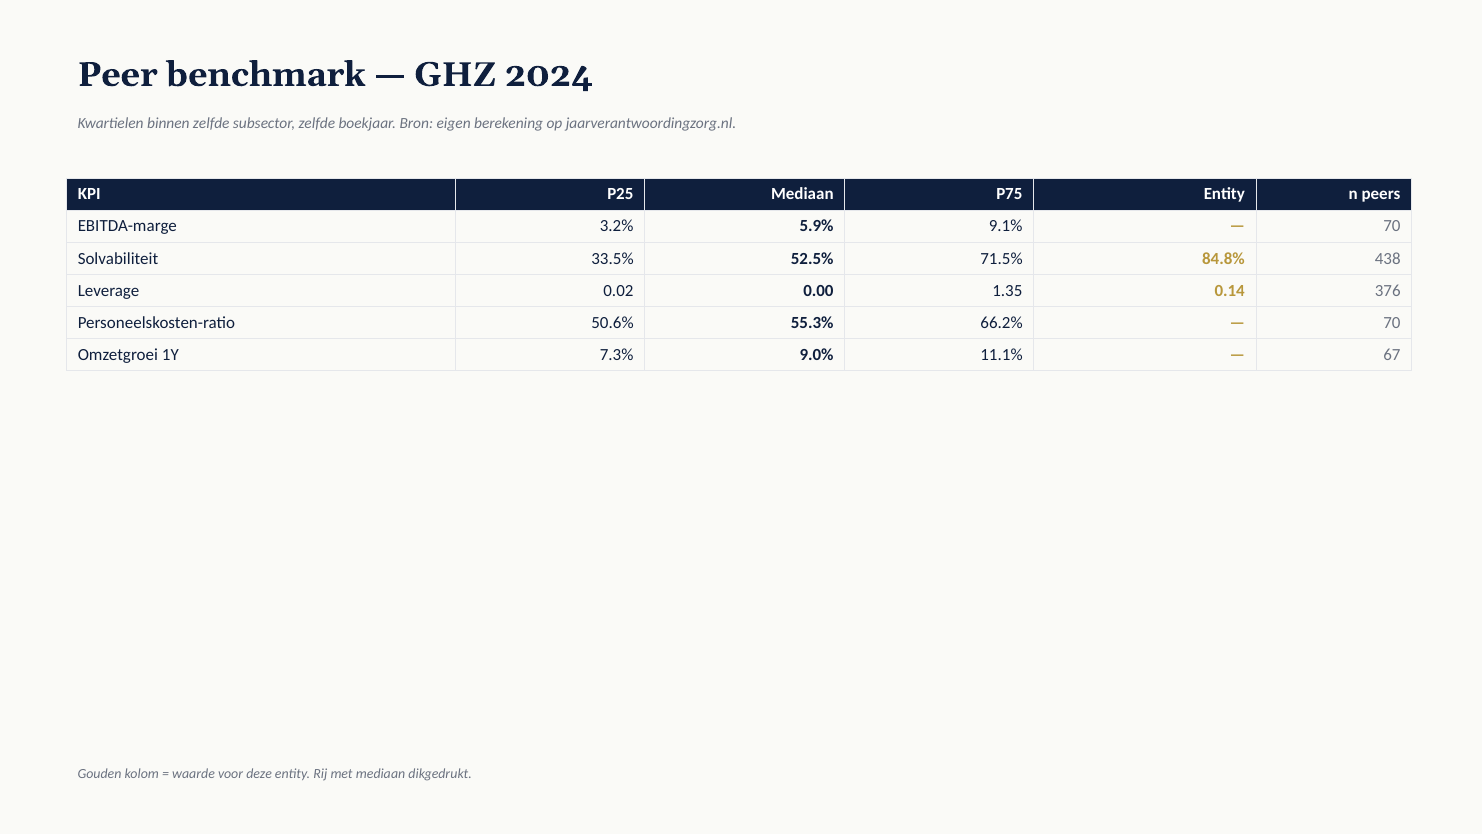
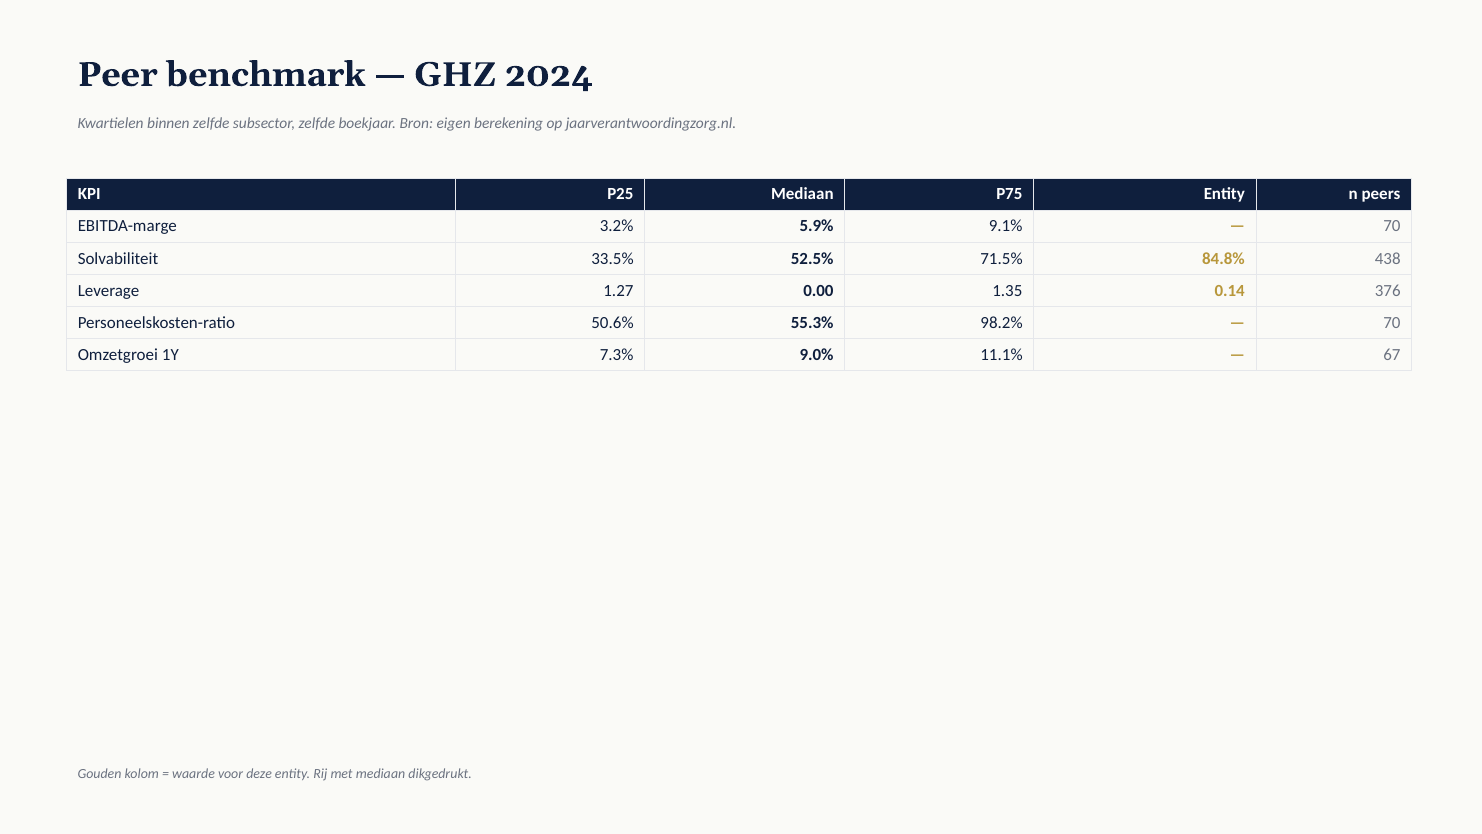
0.02: 0.02 -> 1.27 (618, 290)
66.2%: 66.2% -> 98.2% (1002, 323)
